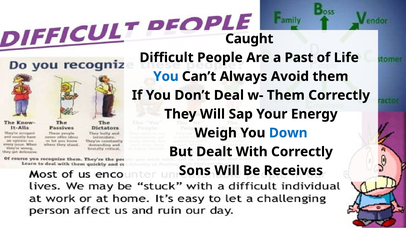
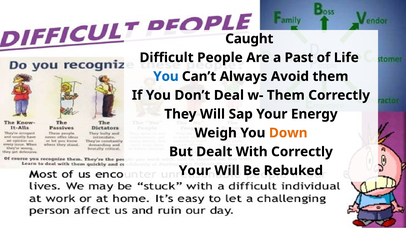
Down colour: blue -> orange (288, 133)
Sons: Sons -> Your (195, 171)
Receives: Receives -> Rebuked (293, 171)
